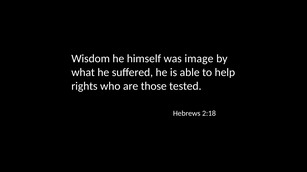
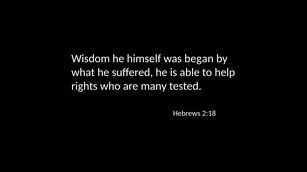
image: image -> began (199, 59)
those: those -> many (154, 86)
